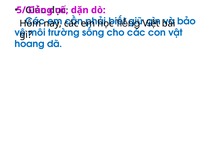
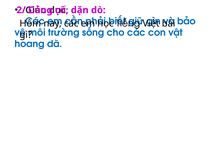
5/: 5/ -> 2/ (21, 10)
